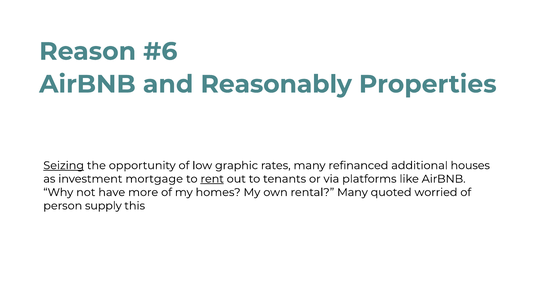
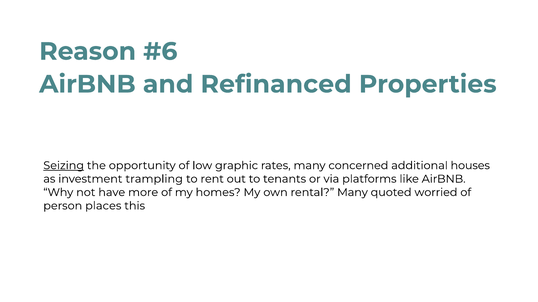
Reasonably: Reasonably -> Refinanced (276, 84)
refinanced: refinanced -> concerned (358, 166)
mortgage: mortgage -> trampling (154, 179)
rent underline: present -> none (212, 179)
supply: supply -> places (103, 206)
